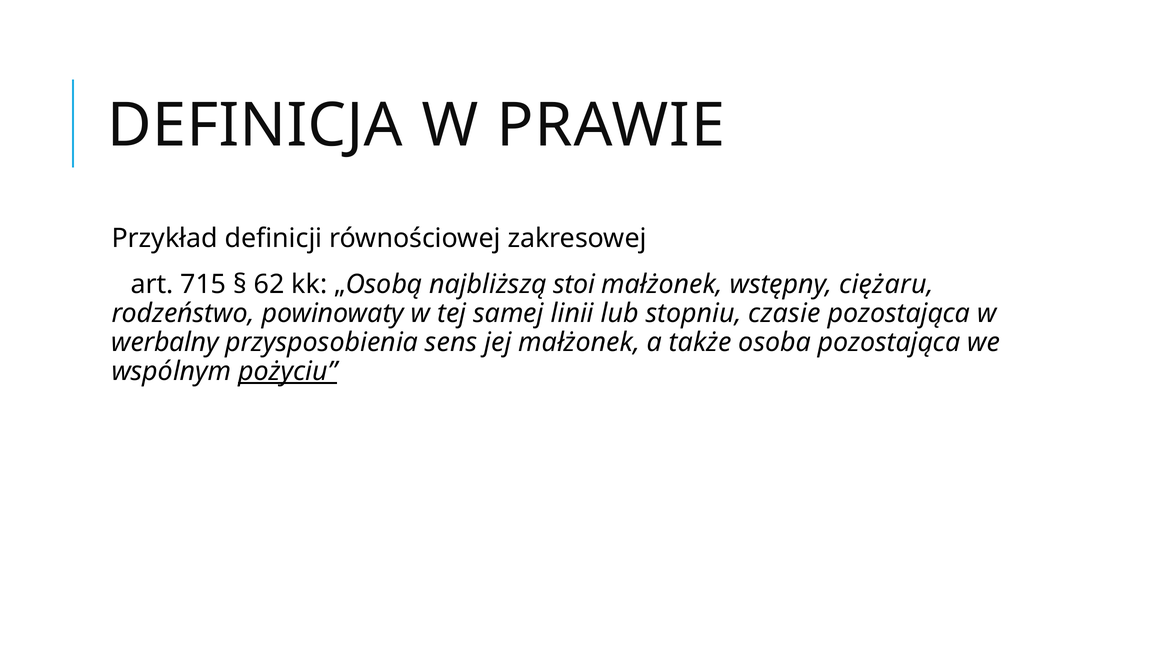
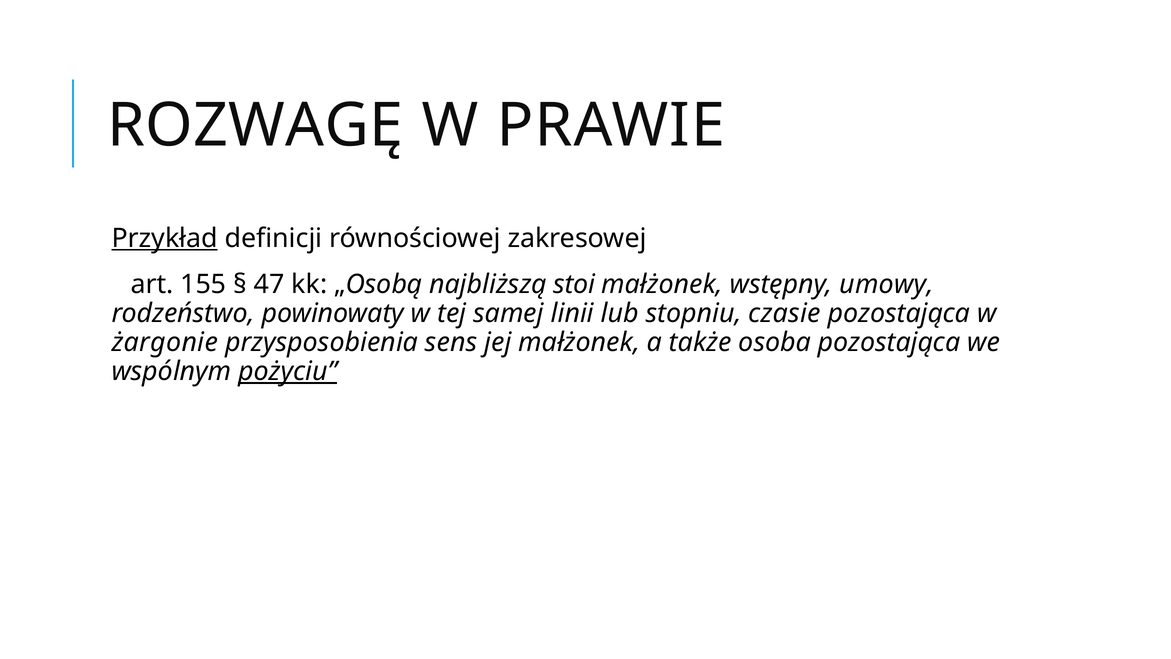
DEFINICJA: DEFINICJA -> ROZWAGĘ (255, 126)
Przykład underline: none -> present (165, 238)
715: 715 -> 155 (203, 284)
62: 62 -> 47 (269, 284)
ciężaru: ciężaru -> umowy (886, 284)
werbalny: werbalny -> żargonie (165, 342)
